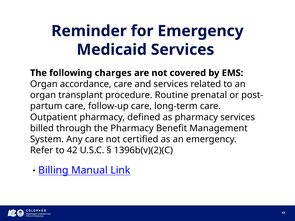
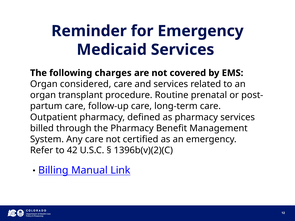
accordance: accordance -> considered (86, 84)
